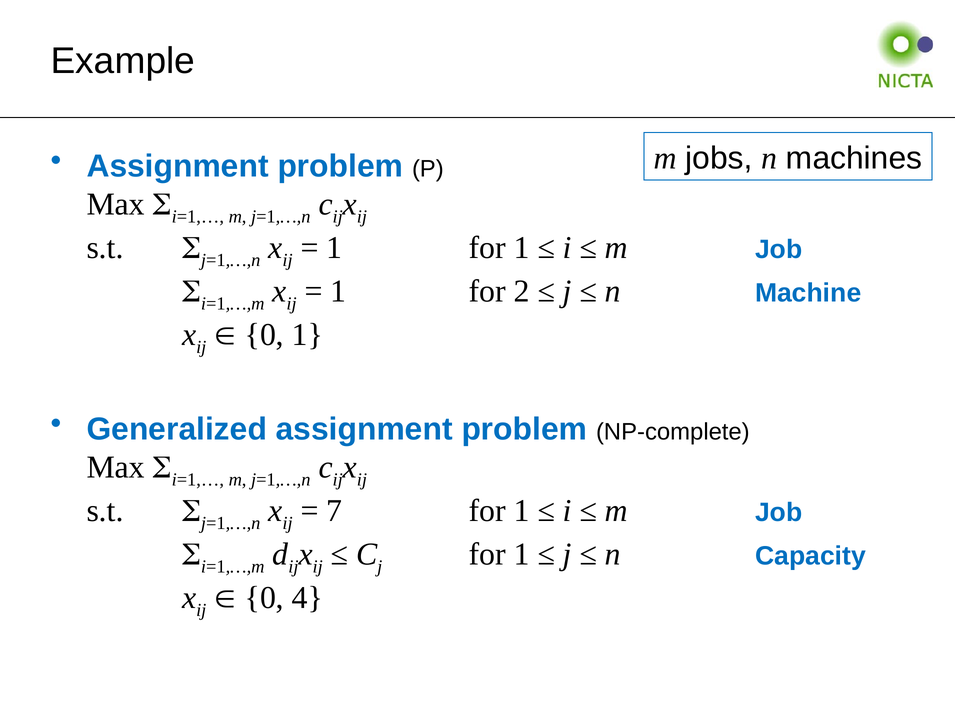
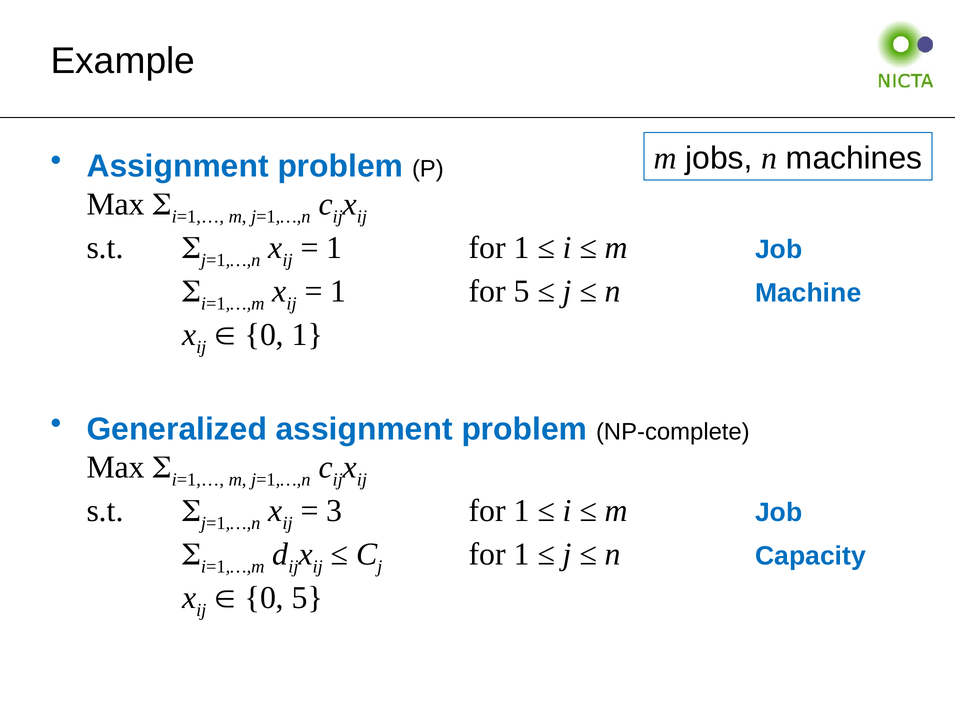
for 2: 2 -> 5 (522, 291)
7: 7 -> 3 (334, 511)
0 4: 4 -> 5 (307, 598)
